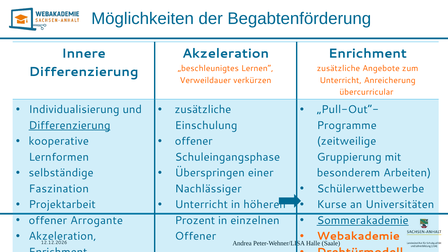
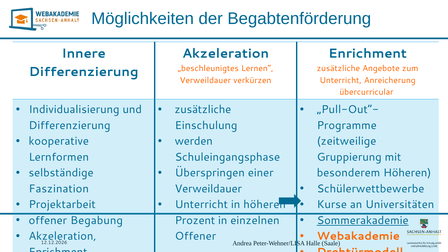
Differenzierung underline: present -> none (70, 125)
offener: offener -> werden (194, 141)
besonderem Arbeiten: Arbeiten -> Höheren (407, 173)
Nachlässiger: Nachlässiger -> Verweildauer (208, 189)
Arrogante: Arrogante -> Begabung (97, 220)
